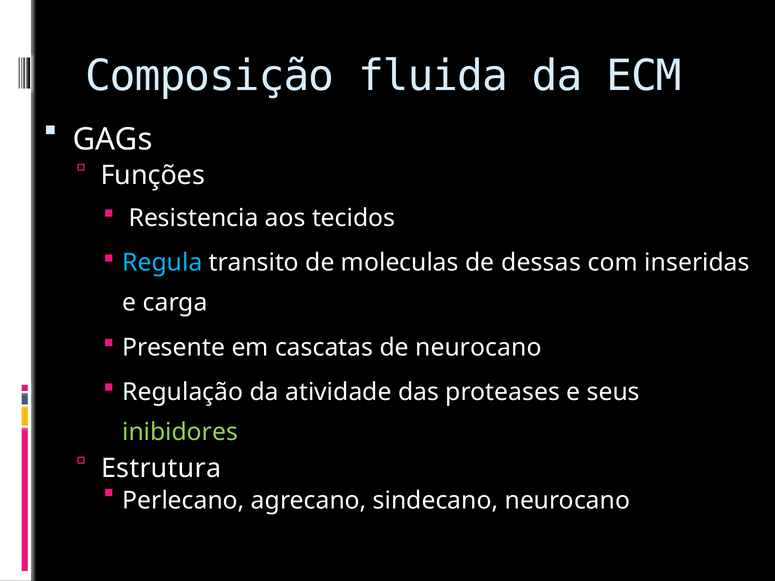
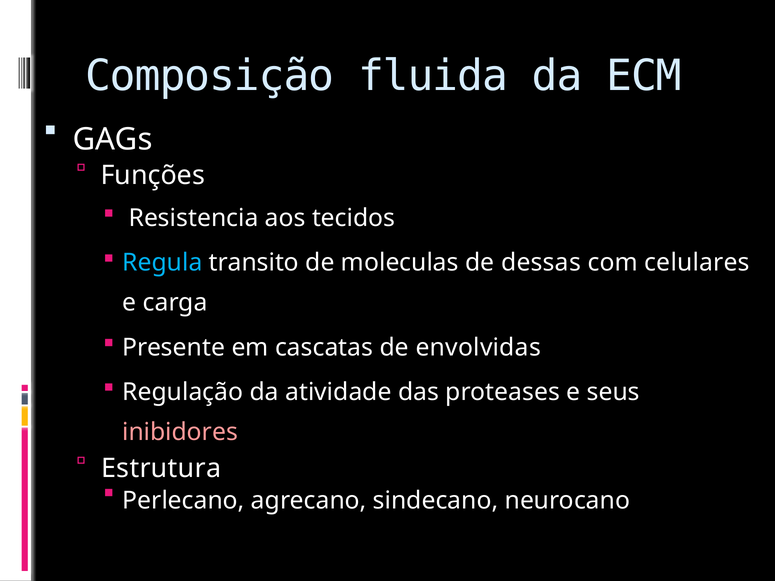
inseridas: inseridas -> celulares (697, 263)
de neurocano: neurocano -> envolvidas (478, 348)
inibidores colour: light green -> pink (180, 432)
